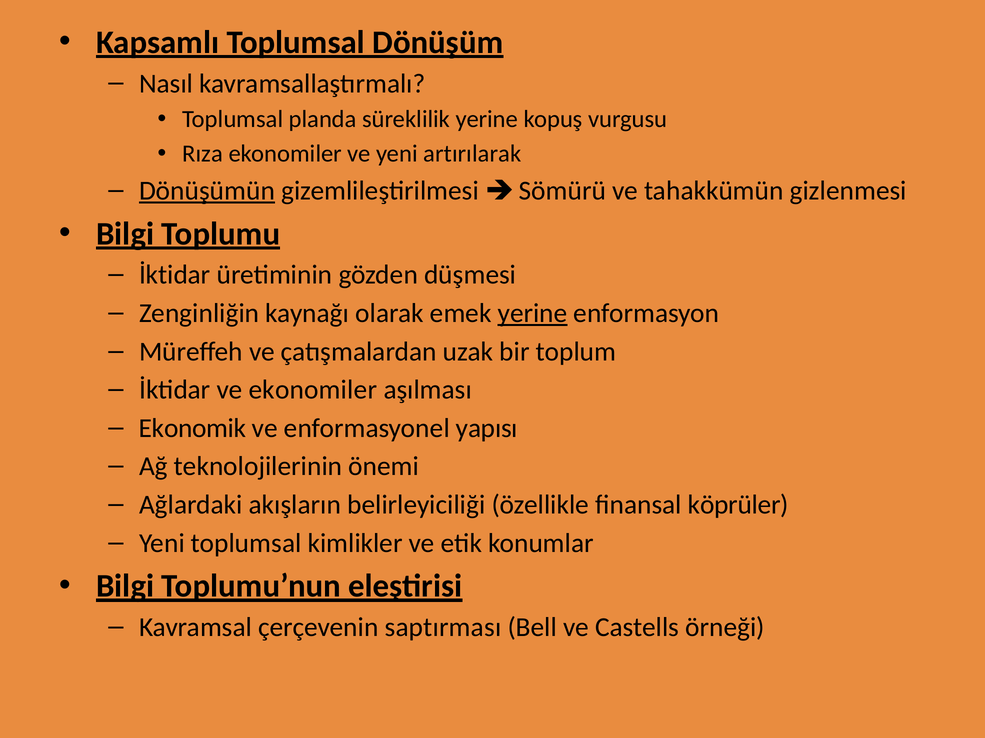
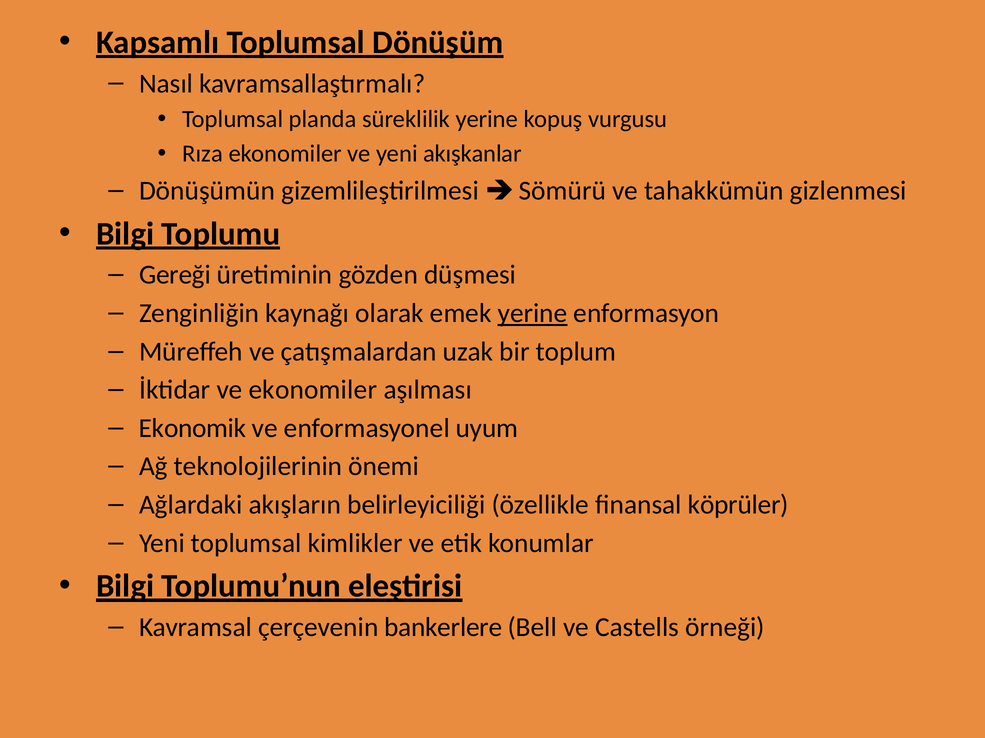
artırılarak: artırılarak -> akışkanlar (472, 154)
Dönüşümün underline: present -> none (207, 191)
İktidar: İktidar -> Gereği (175, 275)
yapısı: yapısı -> uyum (487, 429)
saptırması: saptırması -> bankerlere (443, 628)
